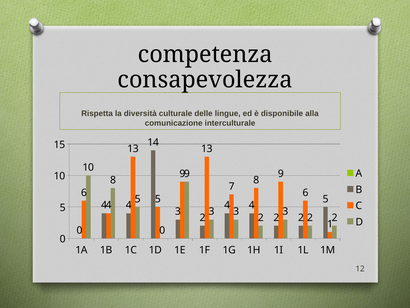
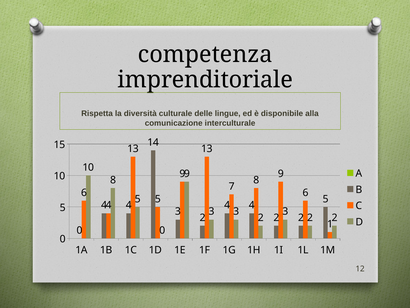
consapevolezza: consapevolezza -> imprenditoriale (205, 80)
